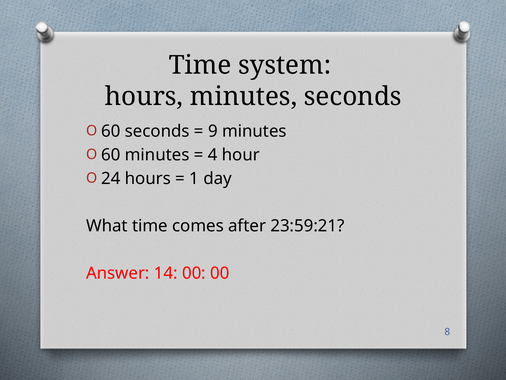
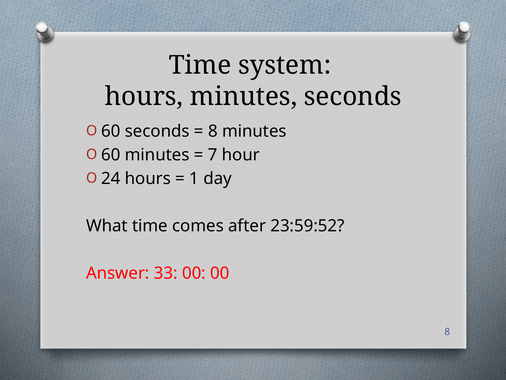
9: 9 -> 8 (213, 131)
4: 4 -> 7 (213, 155)
23:59:21: 23:59:21 -> 23:59:52 (307, 226)
14: 14 -> 33 (166, 273)
